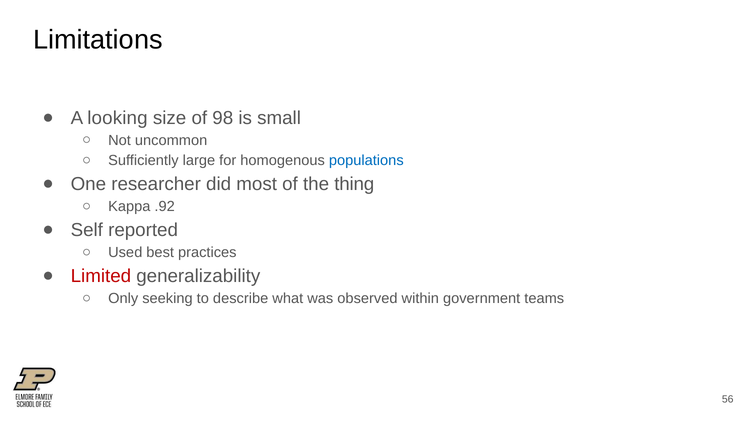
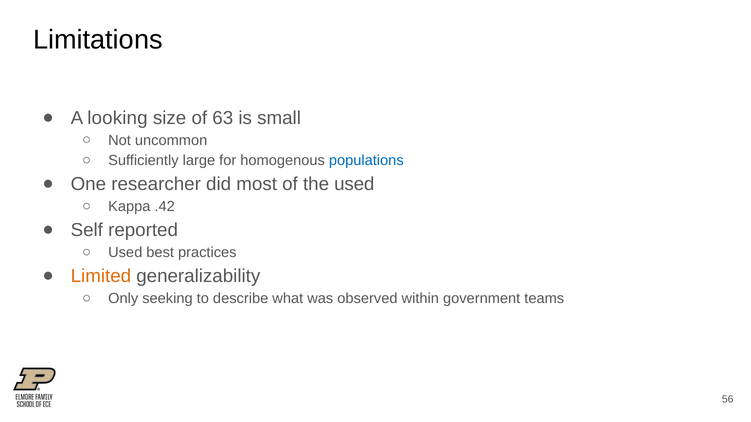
98: 98 -> 63 (223, 118)
the thing: thing -> used (354, 184)
.92: .92 -> .42 (165, 207)
Limited colour: red -> orange (101, 277)
